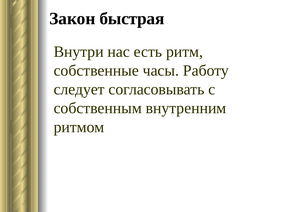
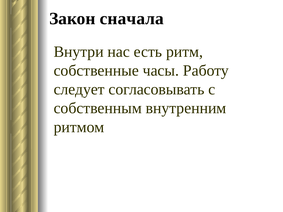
быстрая: быстрая -> сначала (132, 19)
